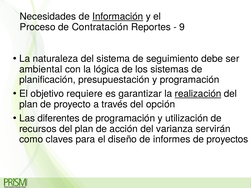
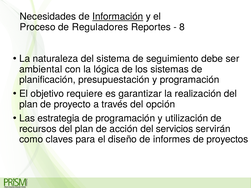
Contratación: Contratación -> Reguladores (100, 27)
9: 9 -> 8 (182, 27)
realización underline: present -> none (198, 94)
diferentes: diferentes -> estrategia (59, 118)
varianza: varianza -> servicios (175, 129)
